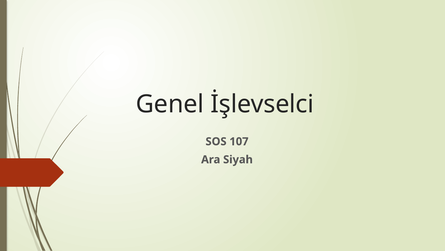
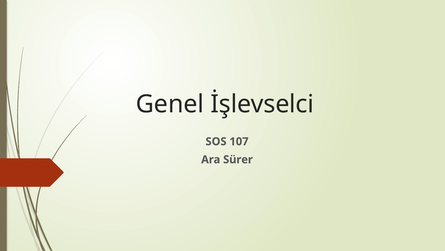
Siyah: Siyah -> Sürer (238, 159)
